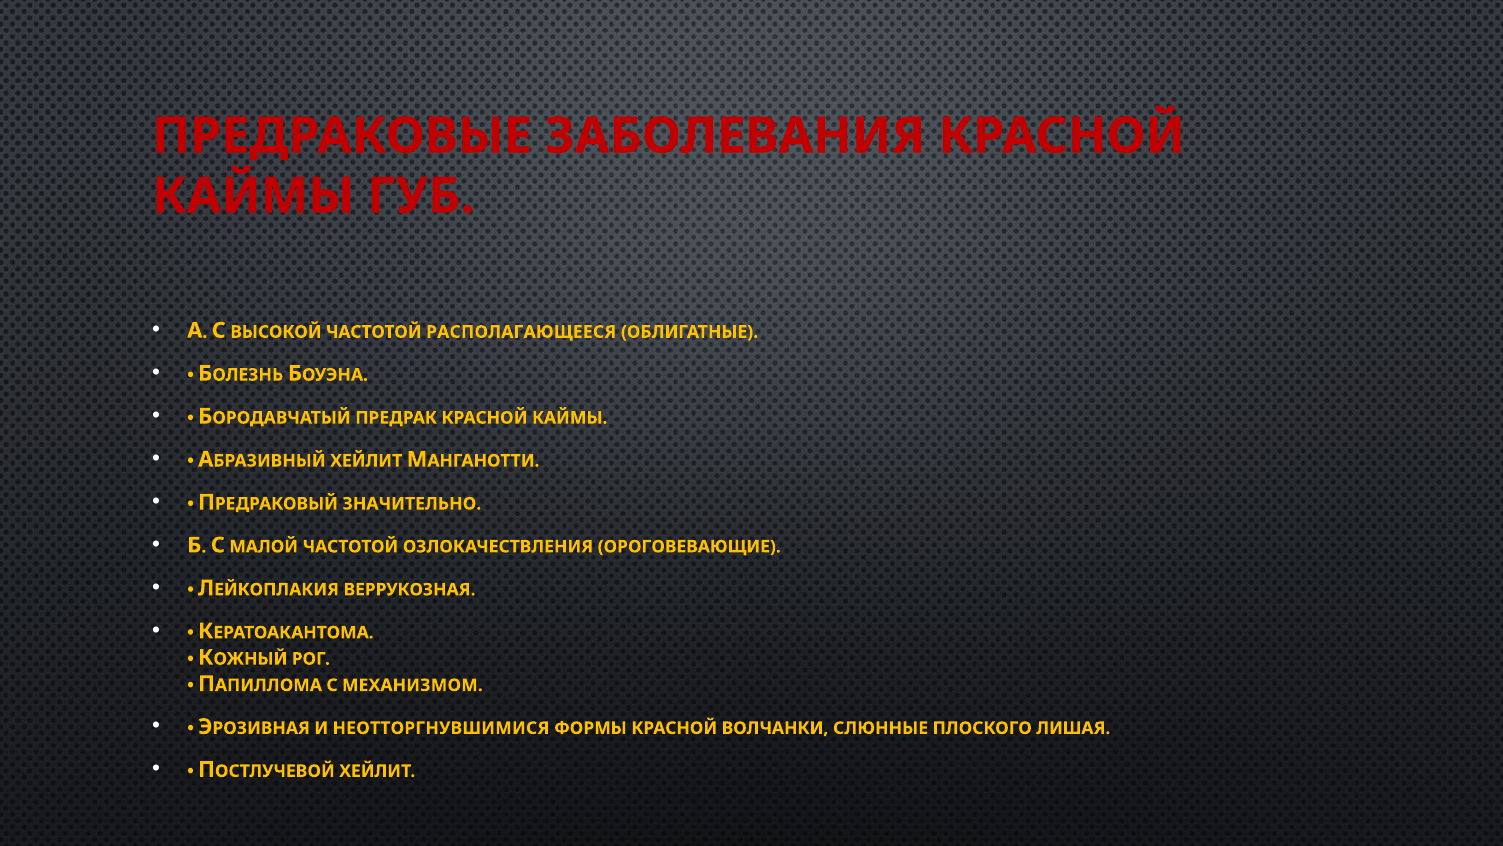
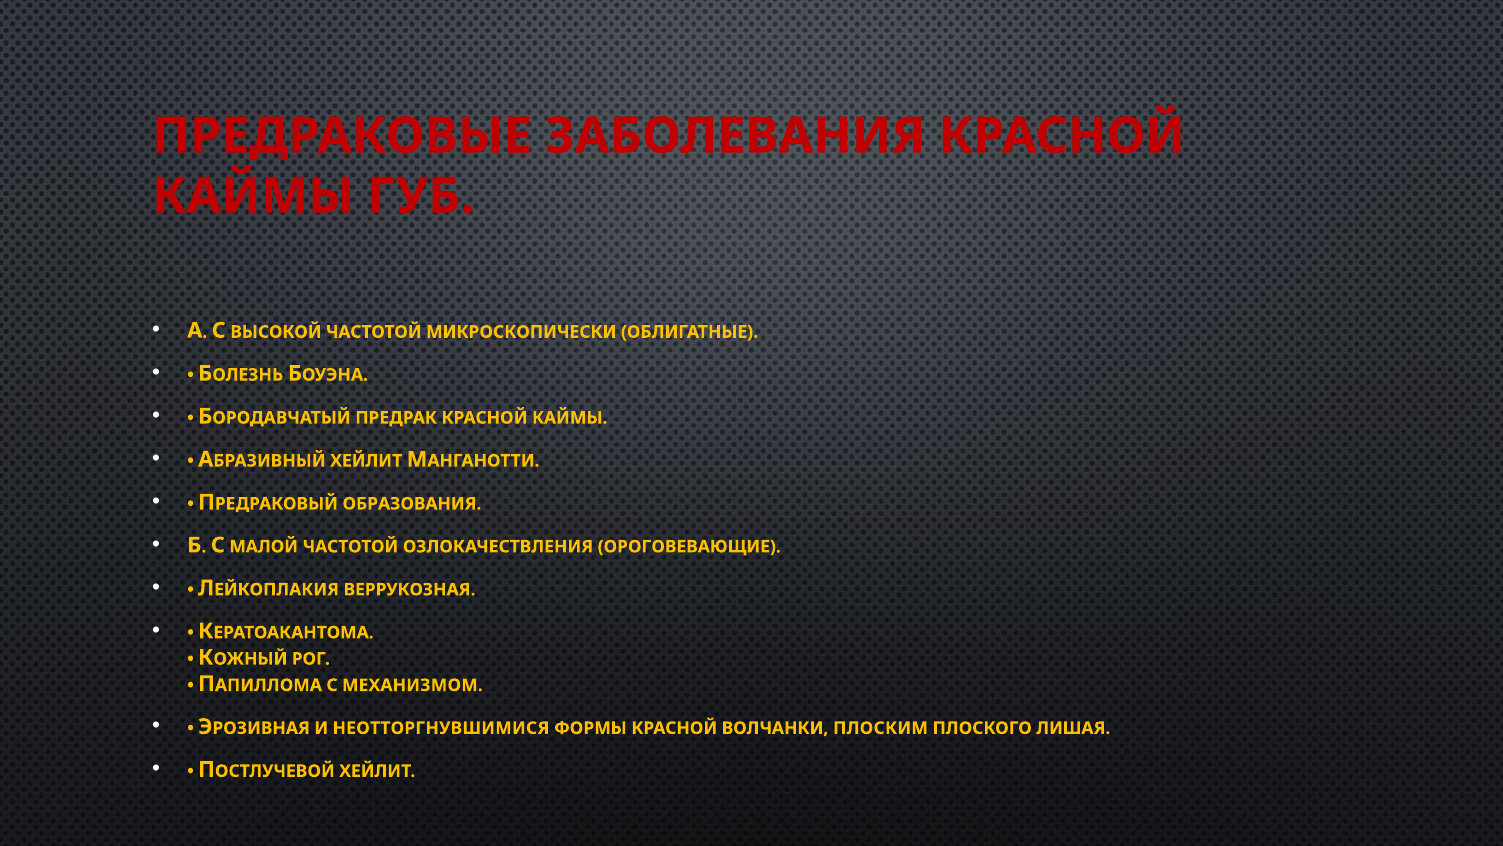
РАСПОЛАГАЮЩЕЕСЯ: РАСПОЛАГАЮЩЕЕСЯ -> МИКРОСКОПИЧЕСКИ (521, 332)
ЗНАЧИТЕЛЬНО: ЗНАЧИТЕЛЬНО -> ОБРАЗОВАНИЯ (412, 503)
СЛЮННЫЕ: СЛЮННЫЕ -> ПЛОСКИМ (880, 728)
